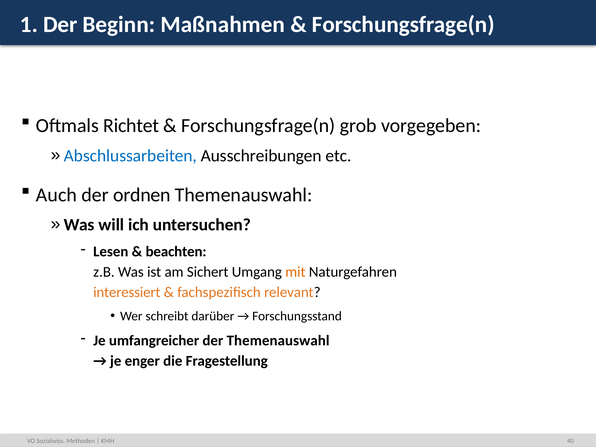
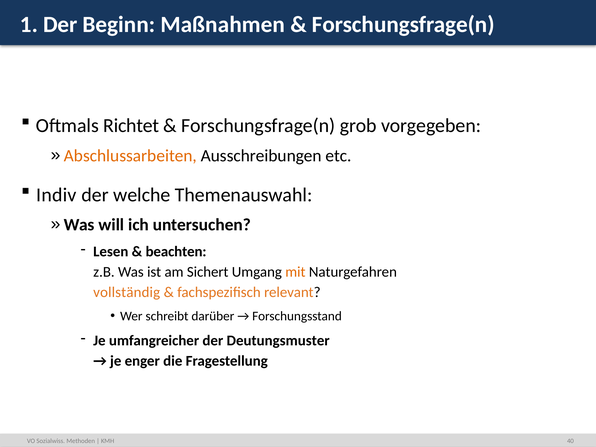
Abschlussarbeiten colour: blue -> orange (130, 156)
Auch: Auch -> Indiv (56, 195)
ordnen: ordnen -> welche (142, 195)
interessiert: interessiert -> vollständig (127, 292)
der Themenauswahl: Themenauswahl -> Deutungsmuster (278, 341)
